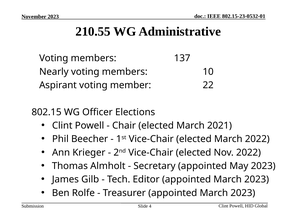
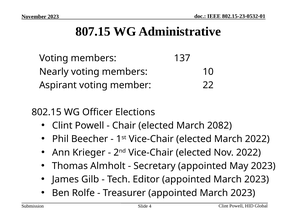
210.55: 210.55 -> 807.15 (93, 31)
2021: 2021 -> 2082 (220, 126)
